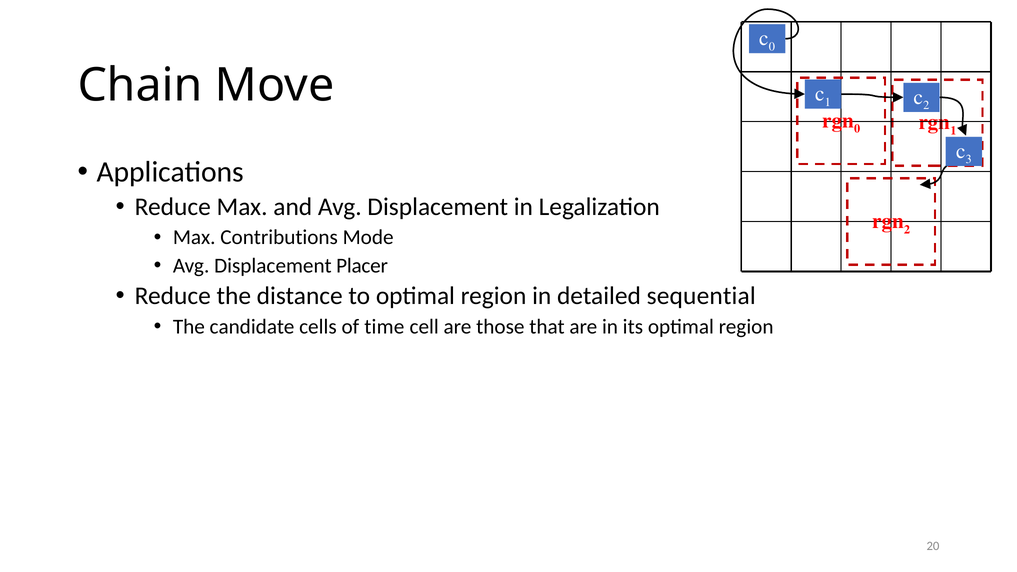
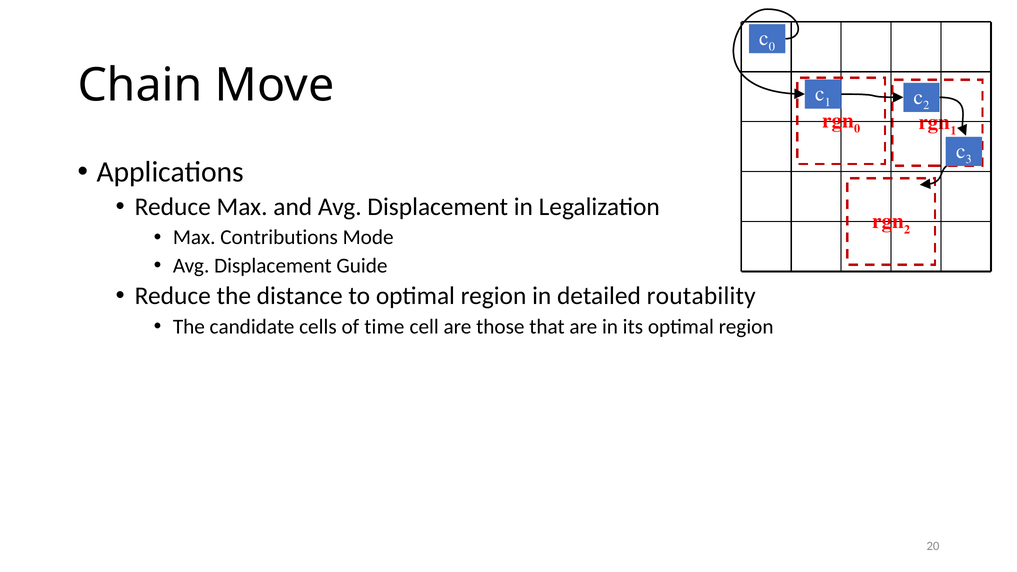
Placer: Placer -> Guide (362, 266)
sequential: sequential -> routability (701, 296)
